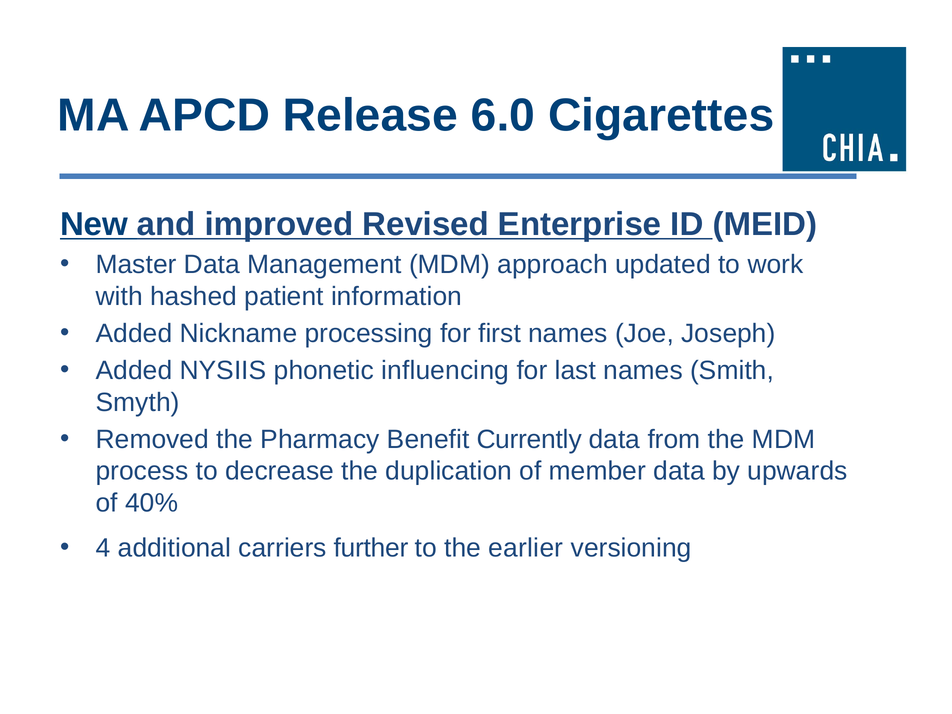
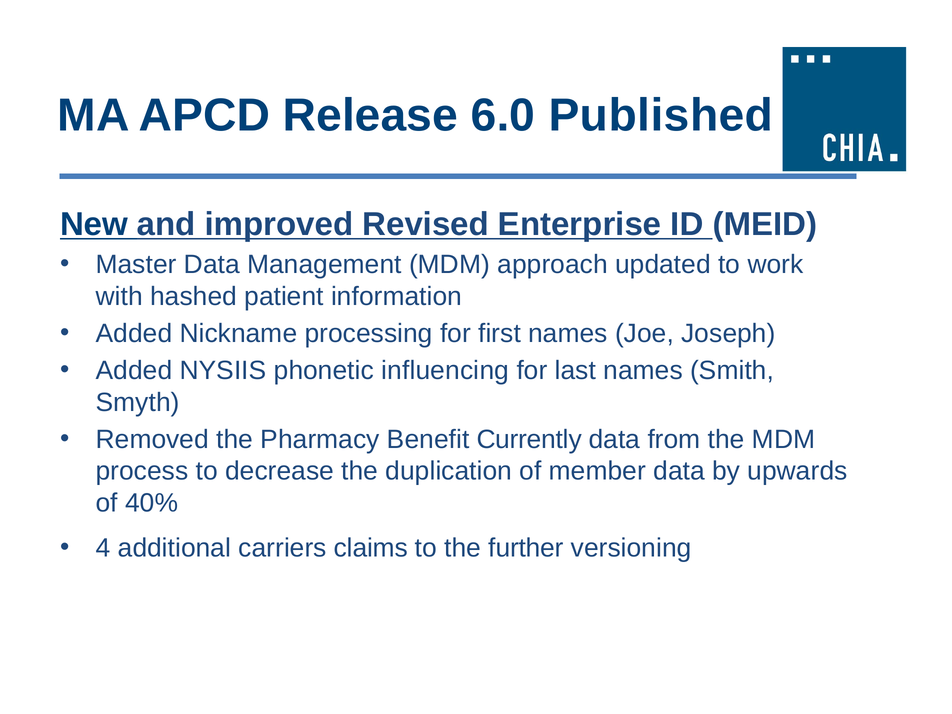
Cigarettes: Cigarettes -> Published (661, 116)
further: further -> claims (371, 548)
earlier: earlier -> further (526, 548)
